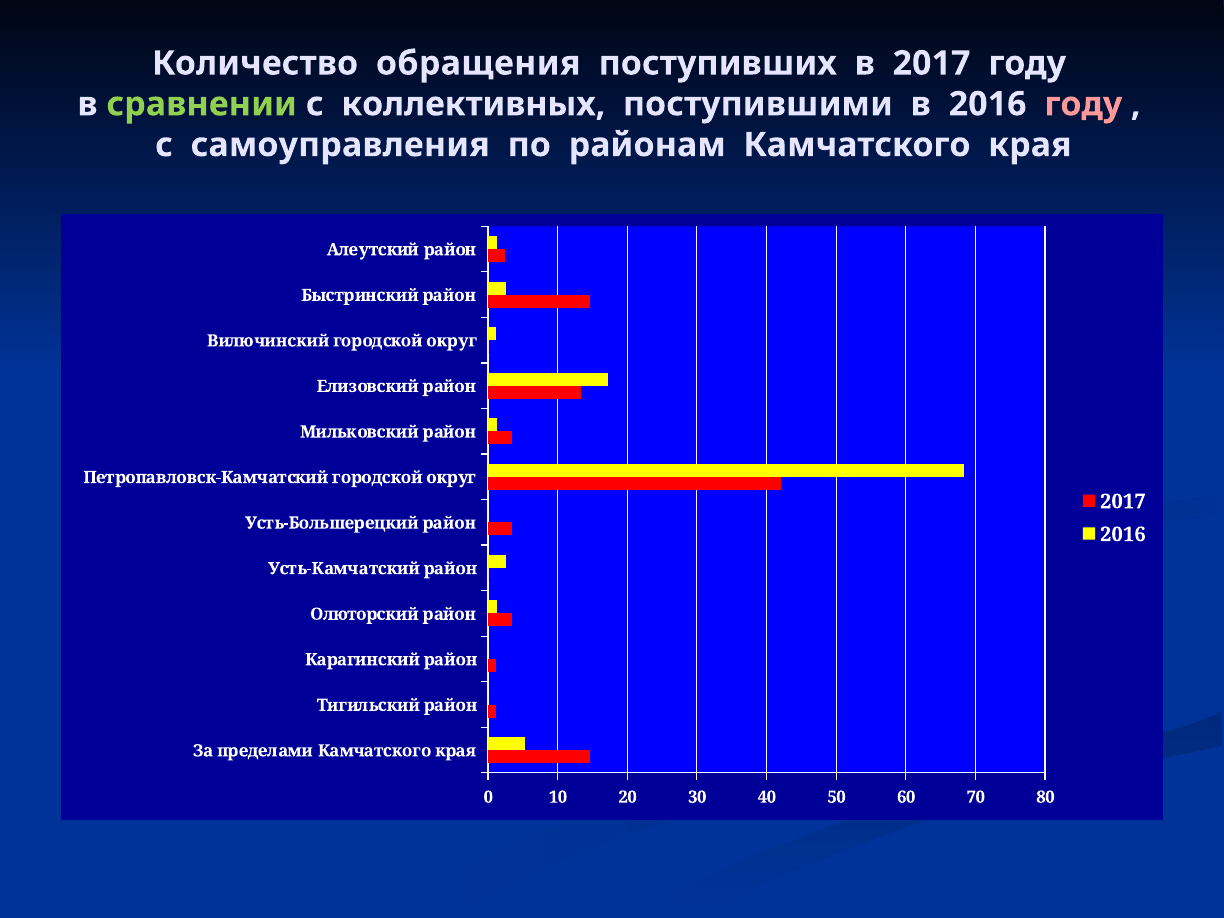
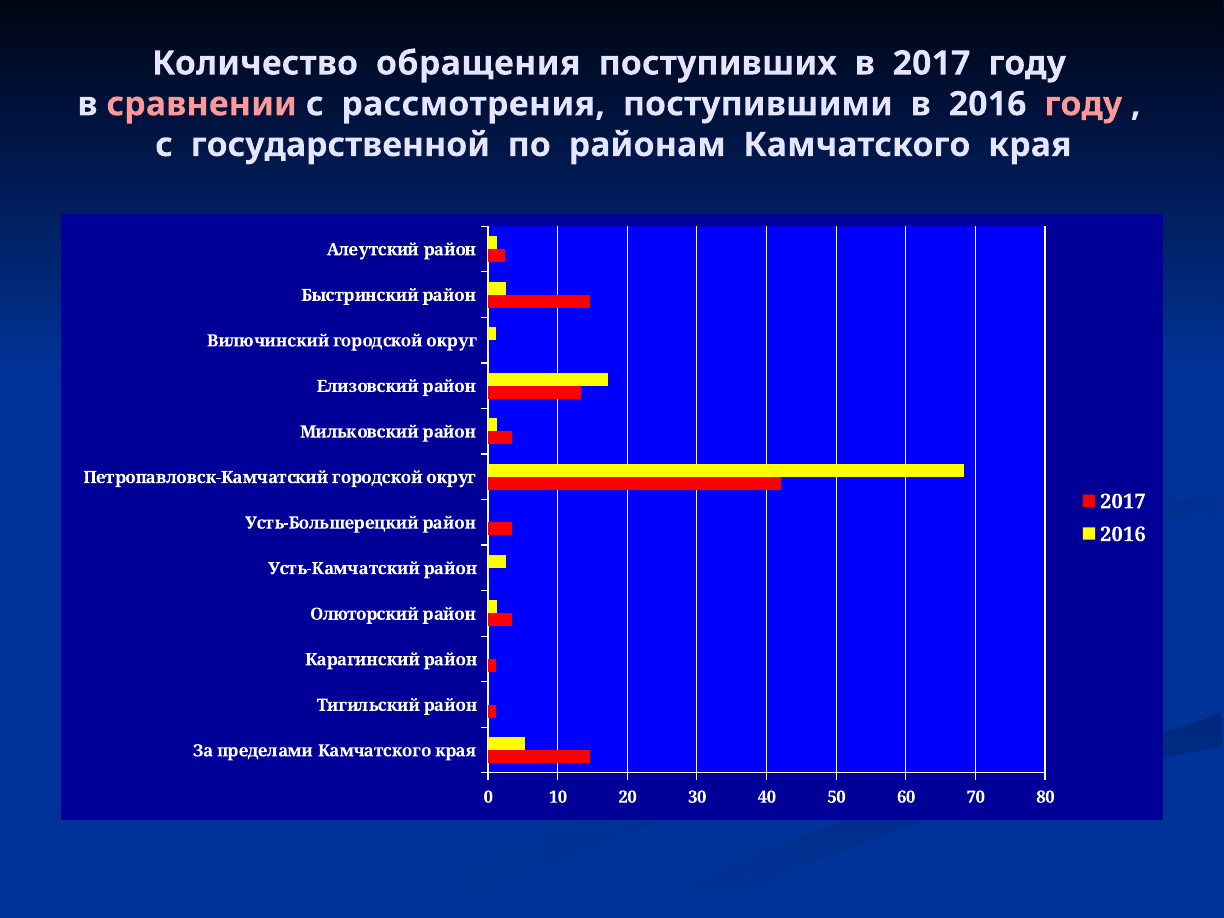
сравнении colour: light green -> pink (202, 104)
коллективных: коллективных -> рассмотрения (473, 104)
самоуправления: самоуправления -> государственной (340, 145)
